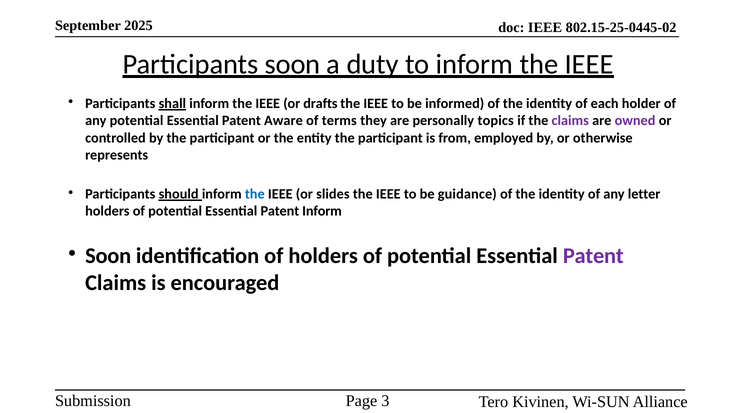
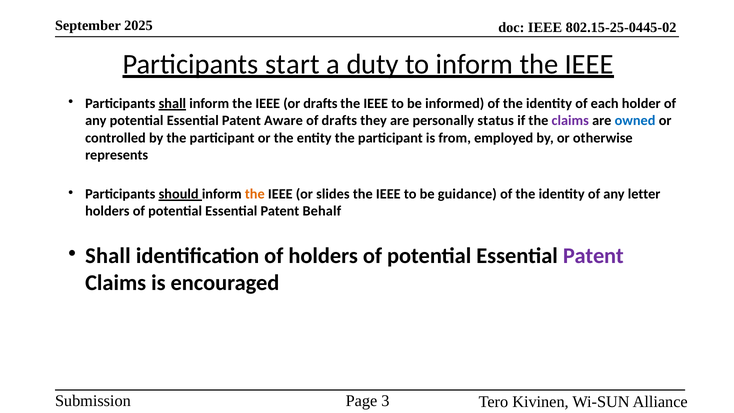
Participants soon: soon -> start (292, 64)
of terms: terms -> drafts (339, 121)
topics: topics -> status (496, 121)
owned colour: purple -> blue (635, 121)
the colour: blue -> orange (255, 194)
Patent Inform: Inform -> Behalf (322, 211)
Soon: Soon -> Shall (108, 256)
